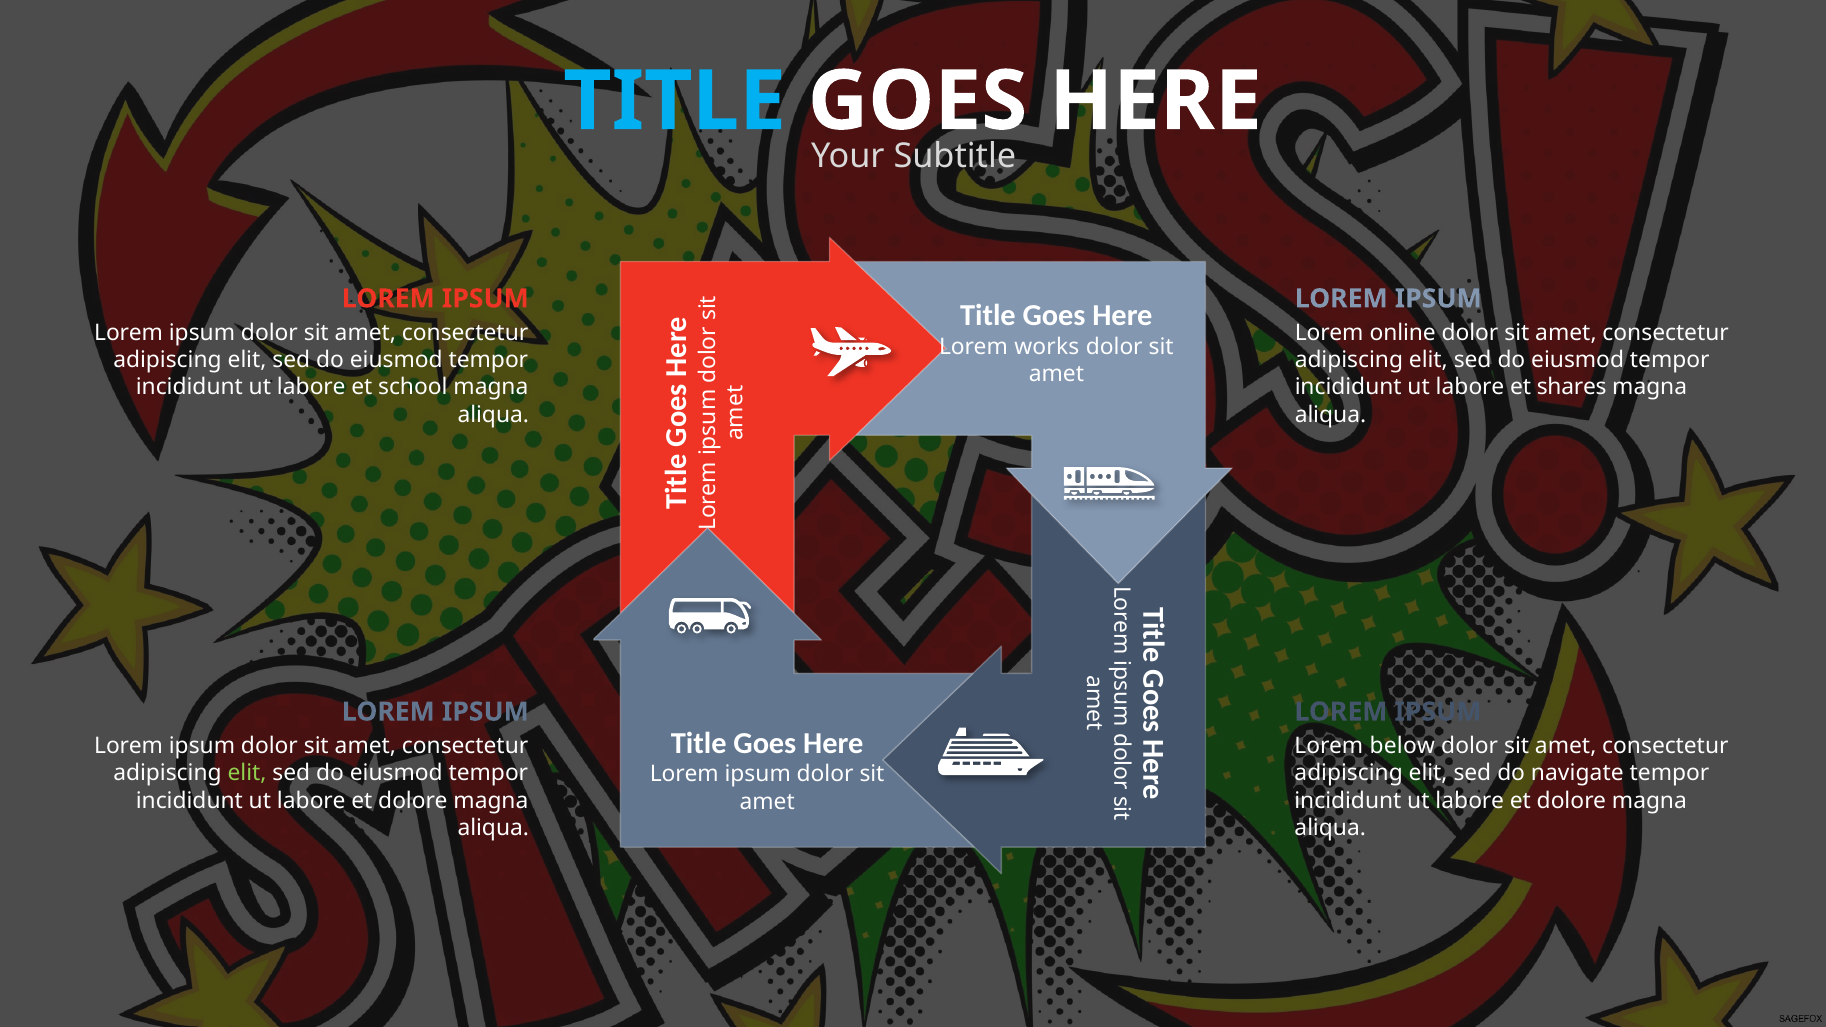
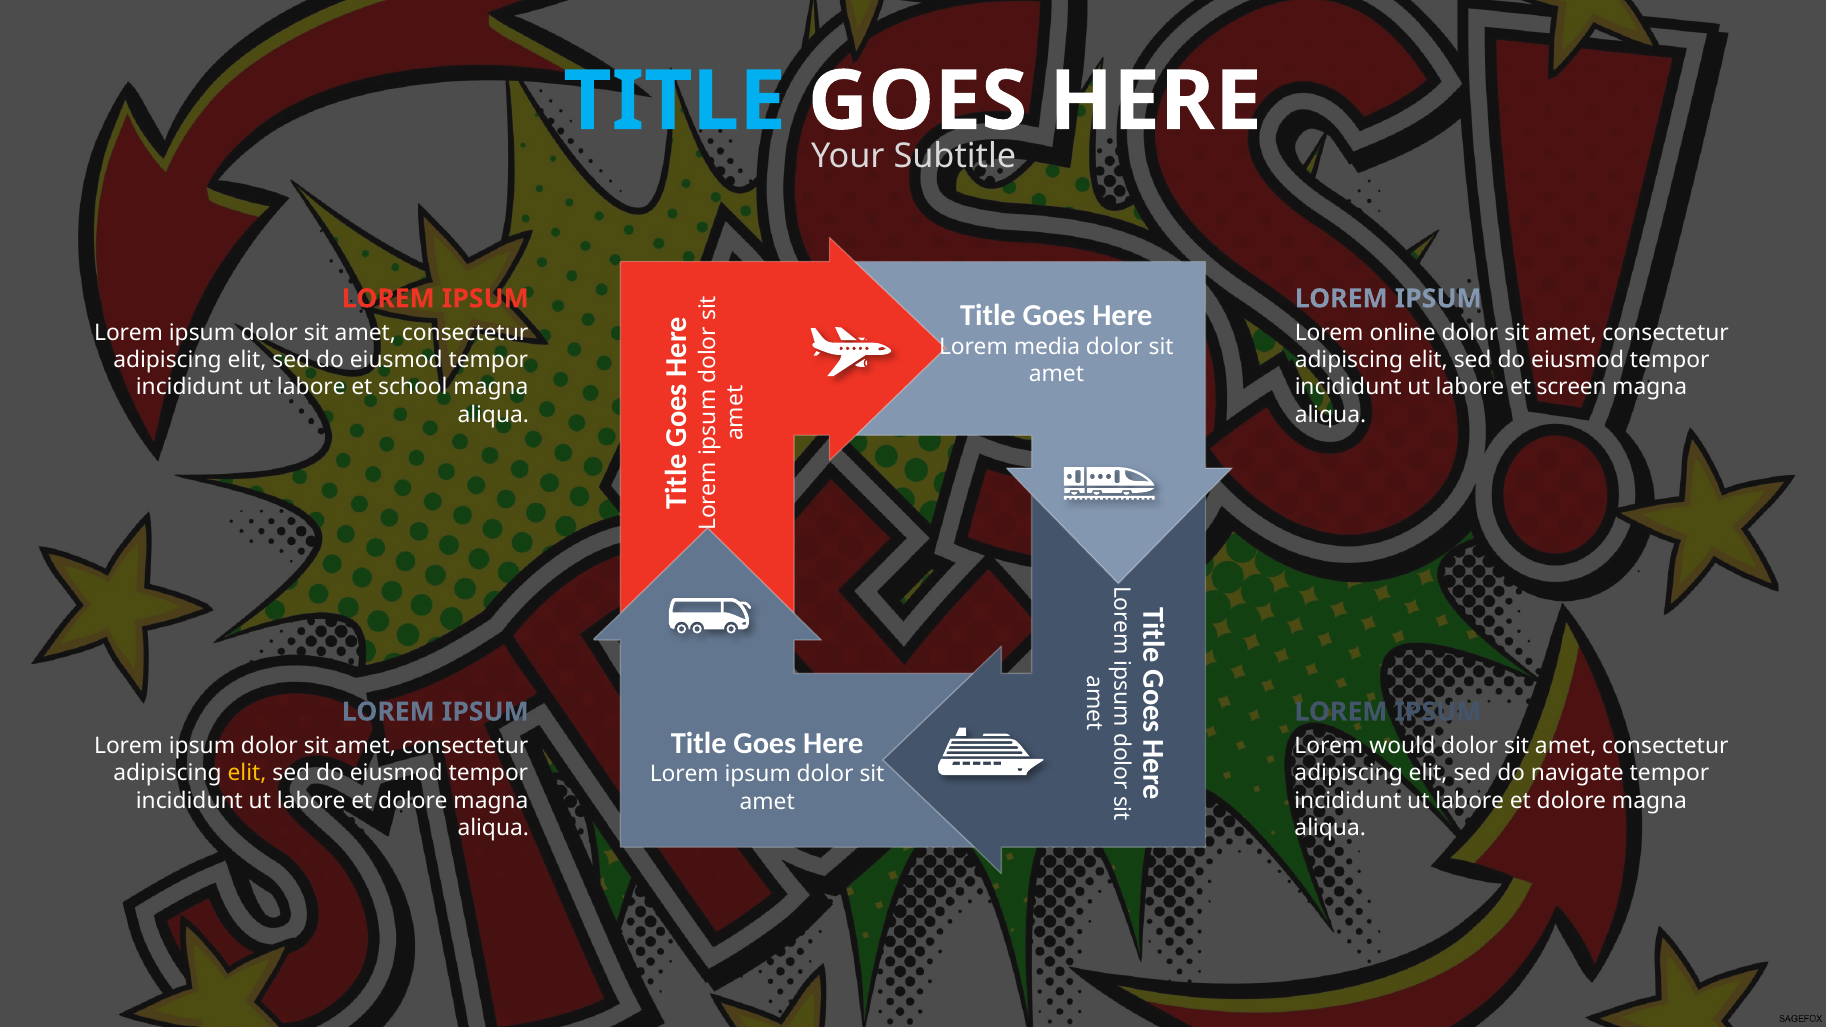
works: works -> media (1047, 347)
shares: shares -> screen (1572, 387)
below: below -> would (1402, 746)
elit colour: light green -> yellow (247, 773)
